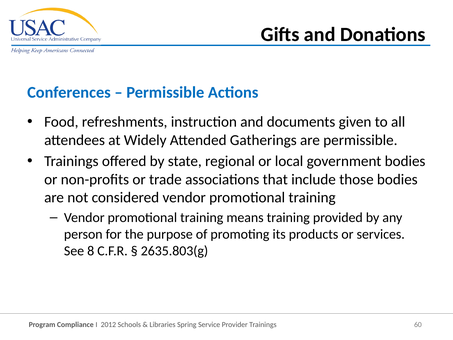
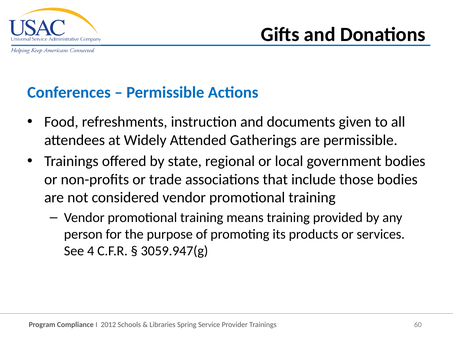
8: 8 -> 4 (91, 251)
2635.803(g: 2635.803(g -> 3059.947(g (174, 251)
